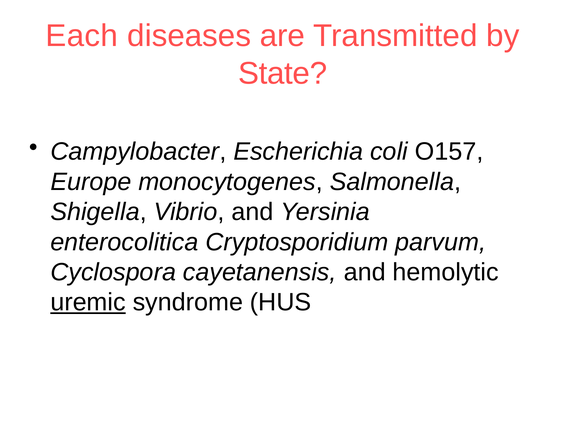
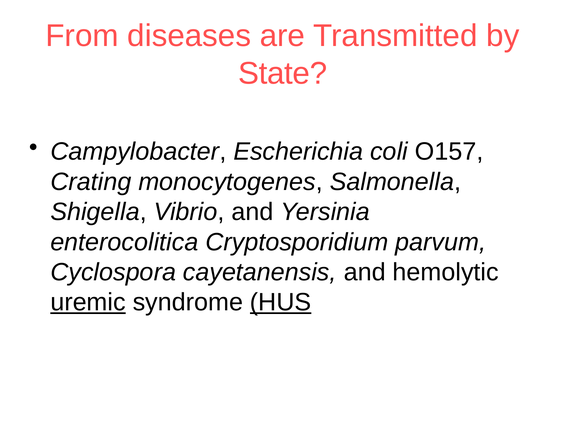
Each: Each -> From (82, 36)
Europe: Europe -> Crating (91, 182)
HUS underline: none -> present (281, 302)
